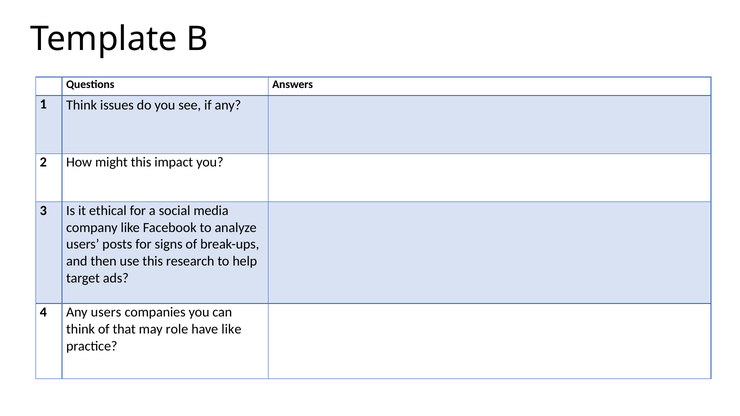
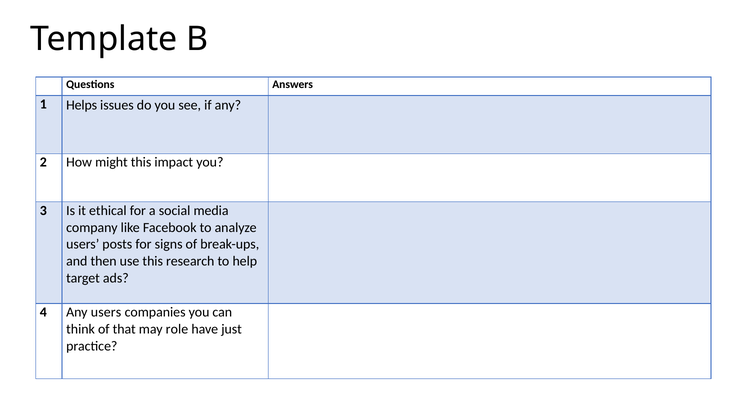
1 Think: Think -> Helps (82, 105)
have like: like -> just (232, 329)
